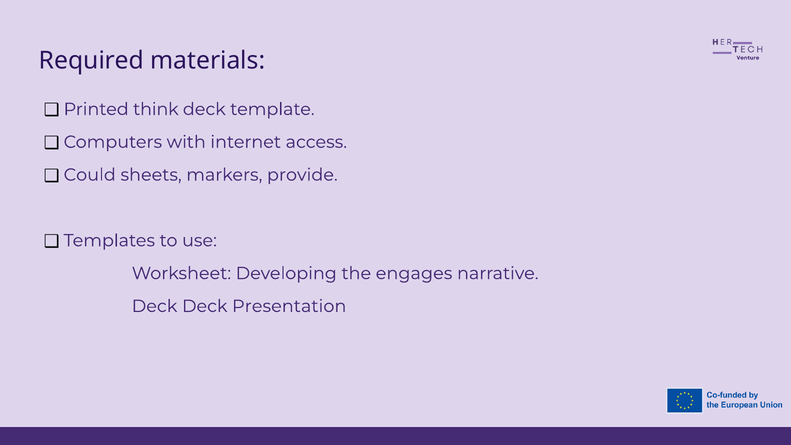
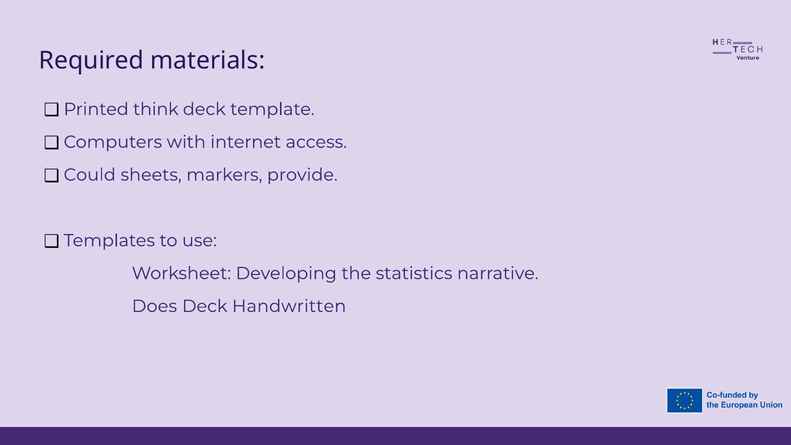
engages: engages -> statistics (414, 273)
Deck: Deck -> Does (154, 306)
Presentation: Presentation -> Handwritten (289, 306)
